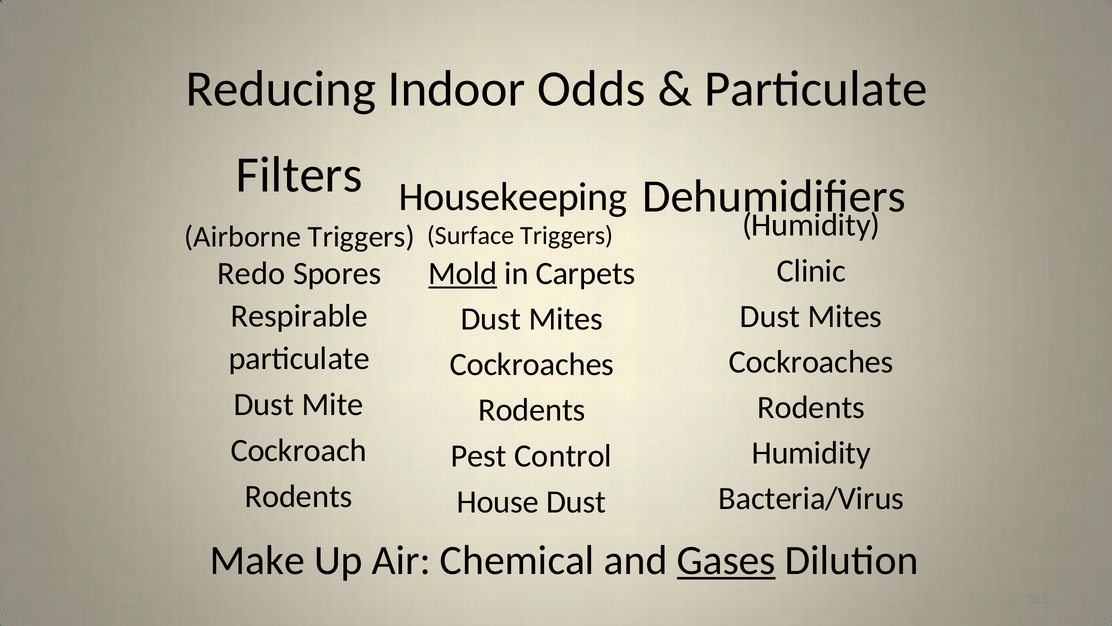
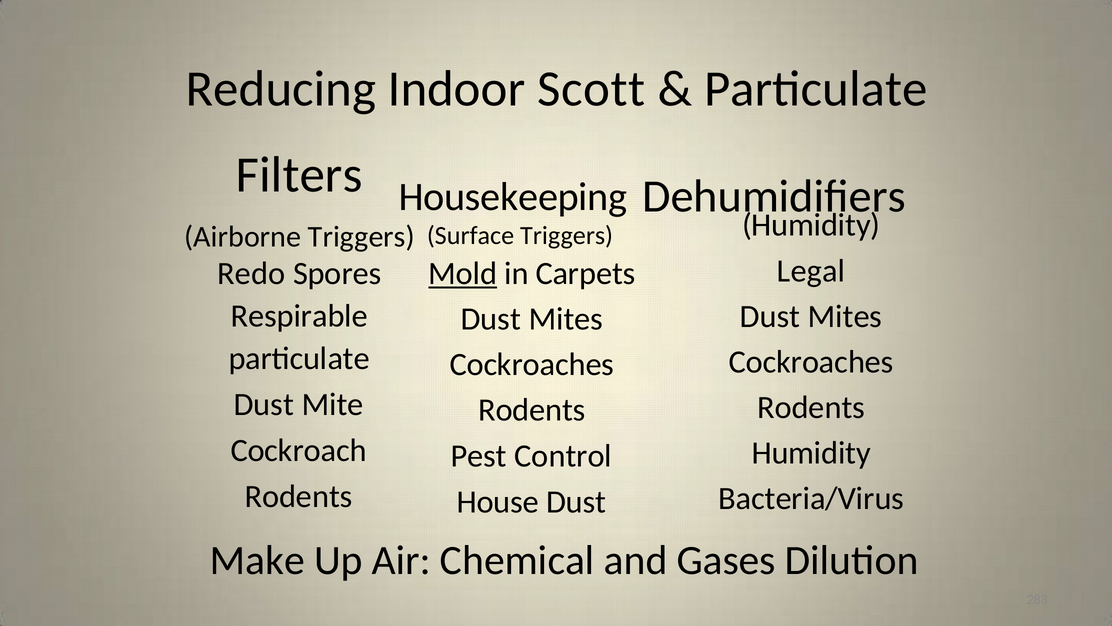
Odds: Odds -> Scott (591, 89)
Clinic: Clinic -> Legal (811, 271)
Gases underline: present -> none (726, 560)
